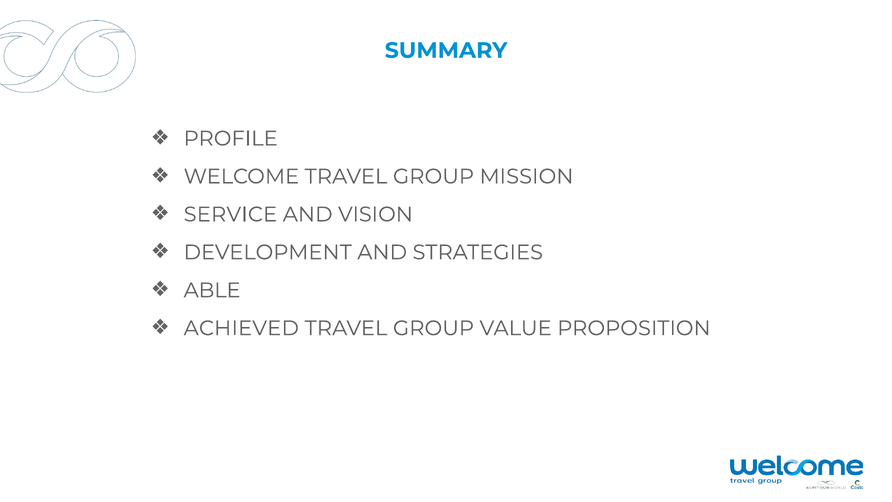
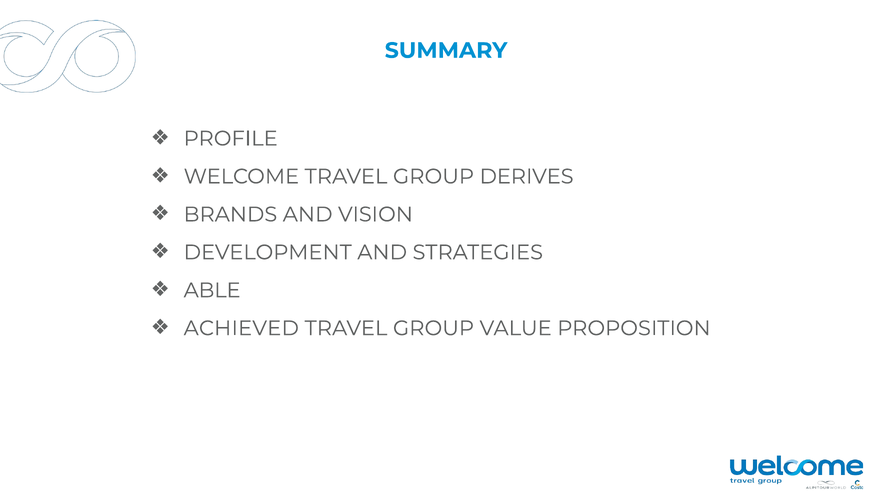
MISSION: MISSION -> DERIVES (527, 176)
SERVICE: SERVICE -> BRANDS (230, 214)
